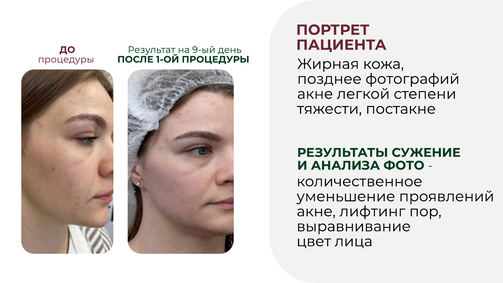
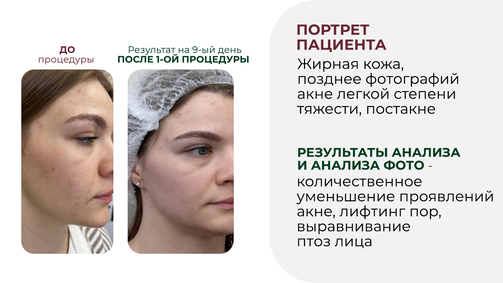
РЕЗУЛЬТАТЫ СУЖЕНИЕ: СУЖЕНИЕ -> АНАЛИЗА (426, 153)
цвет: цвет -> птоз (314, 241)
